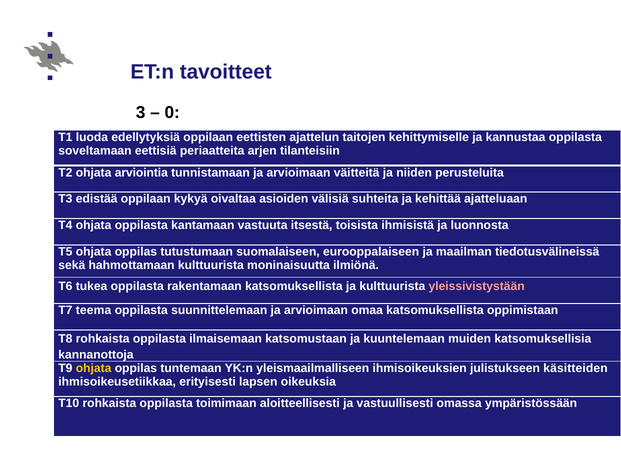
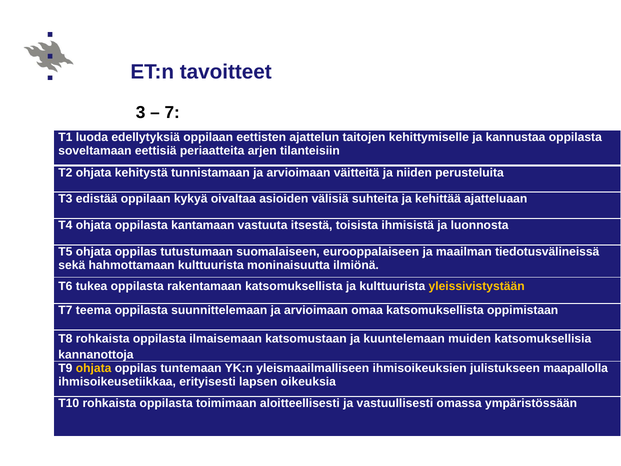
0: 0 -> 7 (172, 112)
arviointia: arviointia -> kehitystä (141, 172)
yleissivistystään colour: pink -> yellow (477, 286)
käsitteiden: käsitteiden -> maapallolla (576, 368)
